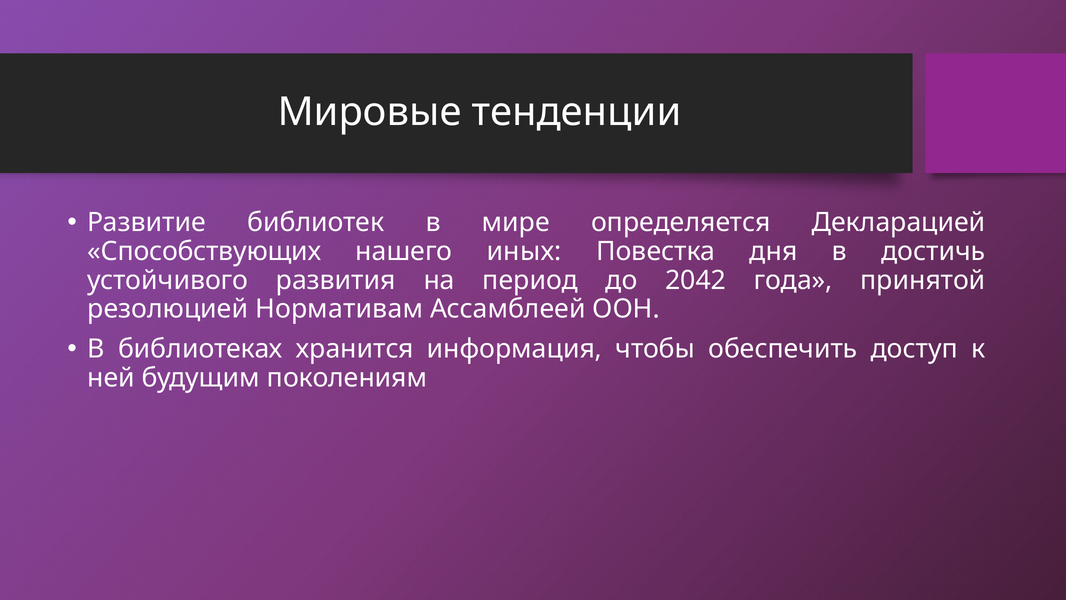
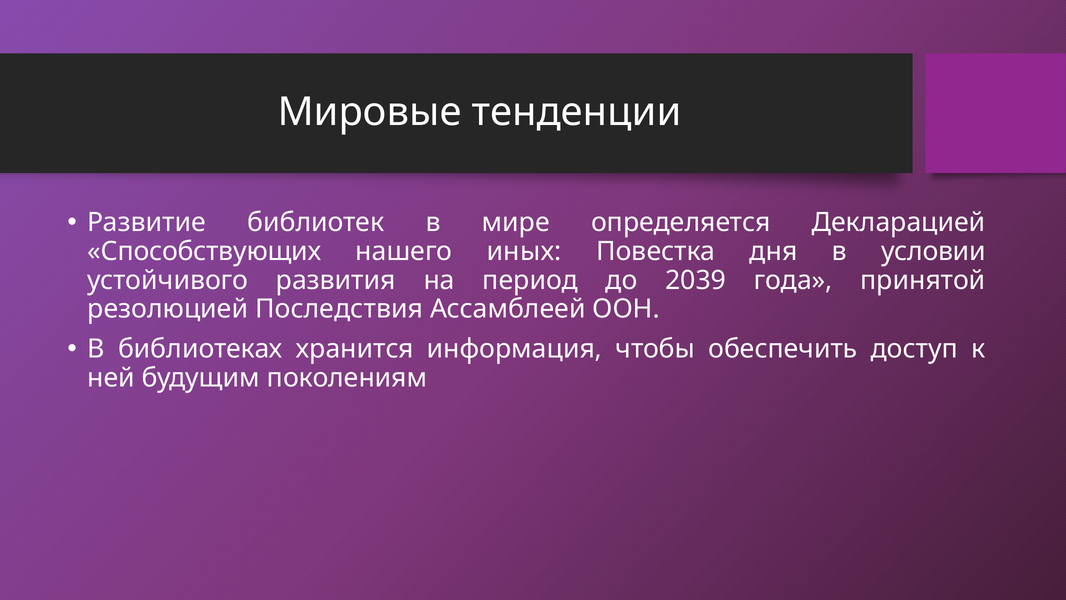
достичь: достичь -> условии (933, 251)
2042: 2042 -> 2039 (696, 280)
Нормативам: Нормативам -> Последствия (339, 309)
